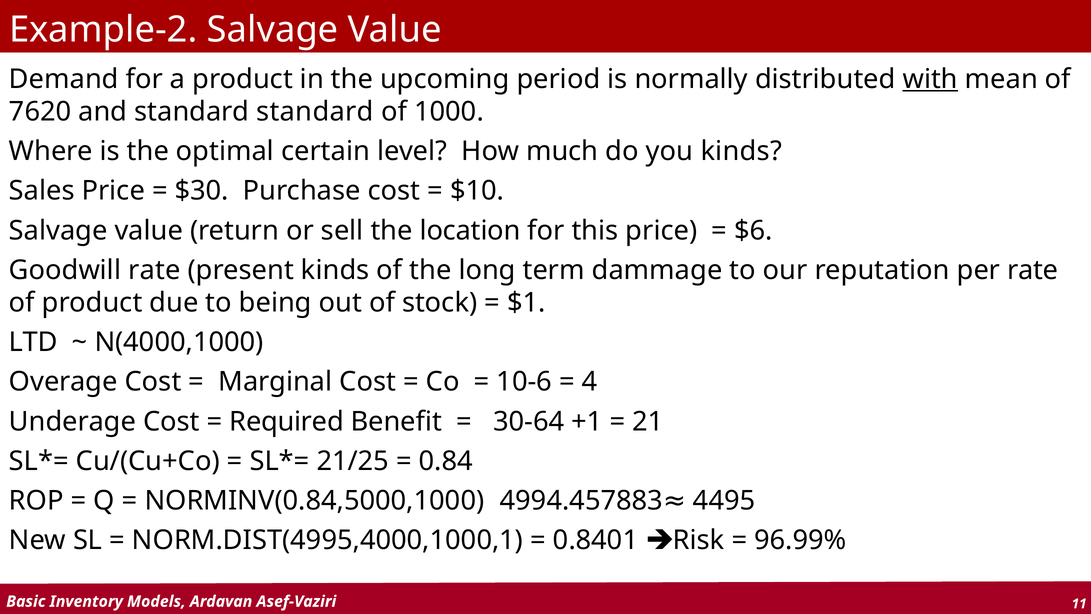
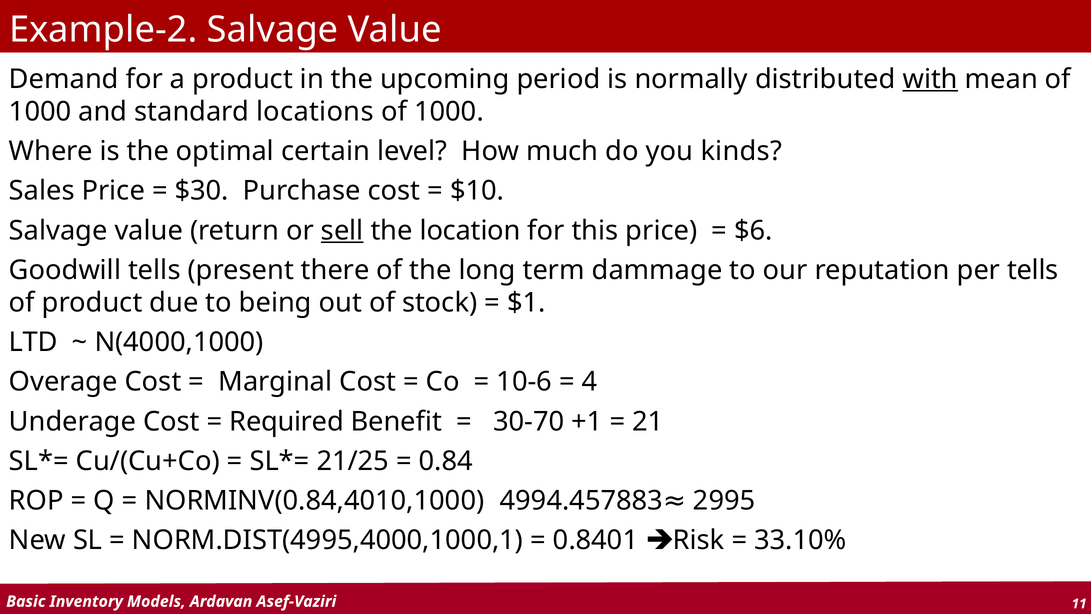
7620: 7620 -> 1000 (40, 112)
standard standard: standard -> locations (315, 112)
sell underline: none -> present (342, 230)
Goodwill rate: rate -> tells (154, 270)
present kinds: kinds -> there (335, 270)
per rate: rate -> tells (1033, 270)
30-64: 30-64 -> 30-70 (529, 421)
NORMINV(0.84,5000,1000: NORMINV(0.84,5000,1000 -> NORMINV(0.84,4010,1000 (314, 500)
4495: 4495 -> 2995 (724, 500)
96.99%: 96.99% -> 33.10% (800, 540)
